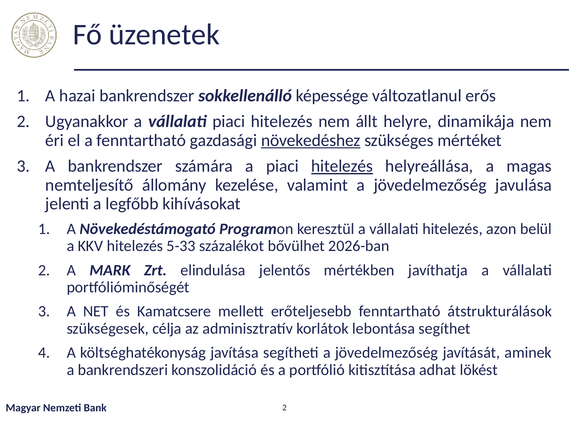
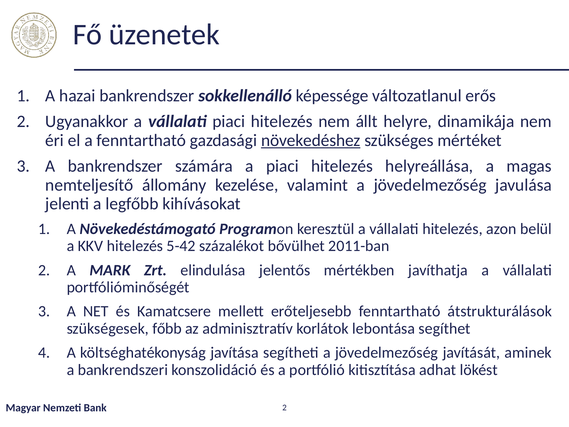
hitelezés underline: present -> none (342, 166)
5-33: 5-33 -> 5-42 (181, 246)
2026-ban: 2026-ban -> 2011-ban (359, 246)
célja: célja -> főbb (167, 328)
